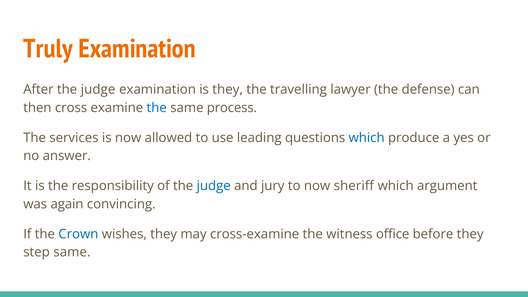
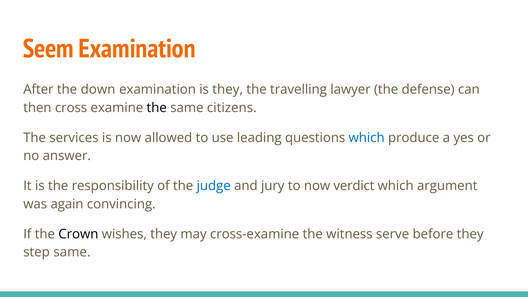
Truly: Truly -> Seem (48, 49)
After the judge: judge -> down (98, 90)
the colour: blue -> black (157, 108)
process: process -> citizens (232, 108)
sheriff: sheriff -> verdict (354, 186)
Crown colour: blue -> black (78, 234)
office: office -> serve (393, 234)
